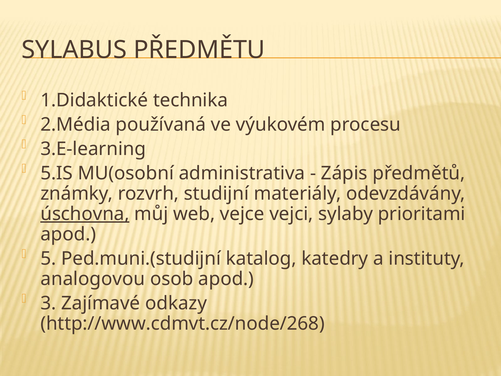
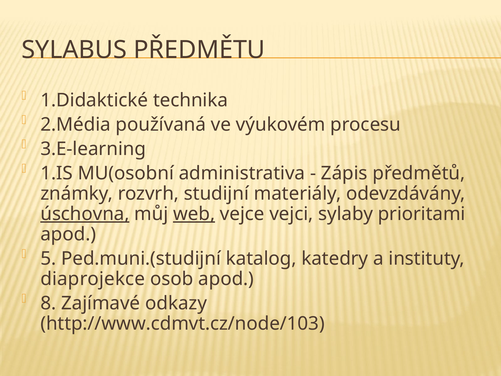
5.IS: 5.IS -> 1.IS (57, 173)
web underline: none -> present (194, 214)
analogovou: analogovou -> diaprojekce (93, 279)
3: 3 -> 8 (48, 303)
http://www.cdmvt.cz/node/268: http://www.cdmvt.cz/node/268 -> http://www.cdmvt.cz/node/103 (183, 323)
